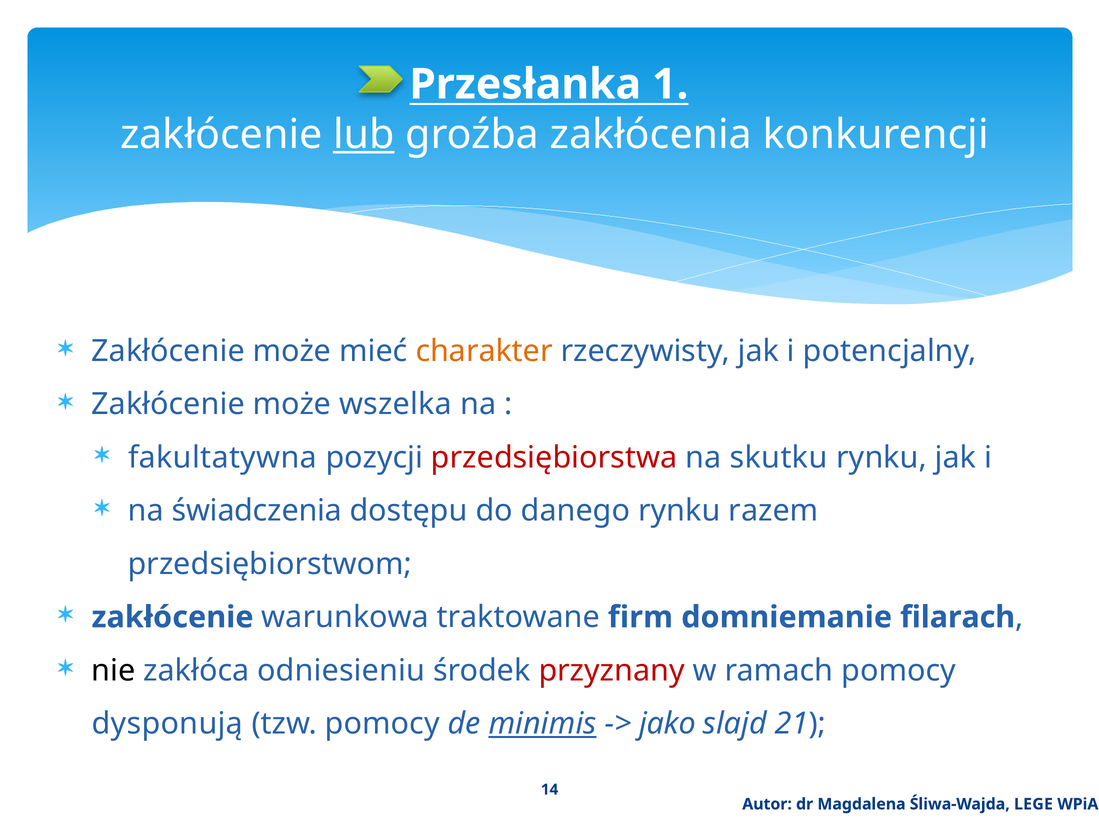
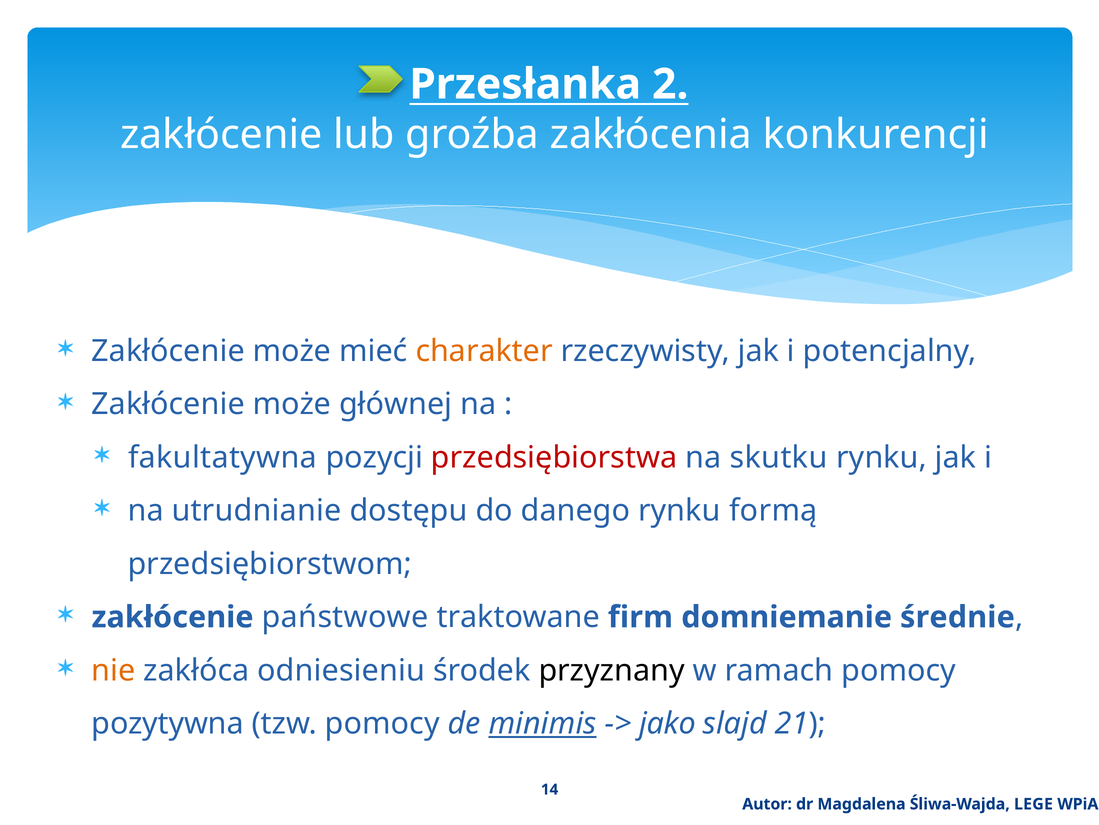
1: 1 -> 2 (670, 84)
lub underline: present -> none (364, 135)
wszelka: wszelka -> głównej (396, 404)
świadczenia: świadczenia -> utrudnianie (257, 510)
razem: razem -> formą (773, 510)
warunkowa: warunkowa -> państwowe (345, 617)
filarach: filarach -> średnie (957, 617)
nie colour: black -> orange (113, 670)
przyznany colour: red -> black (612, 670)
dysponują: dysponują -> pozytywna (168, 723)
